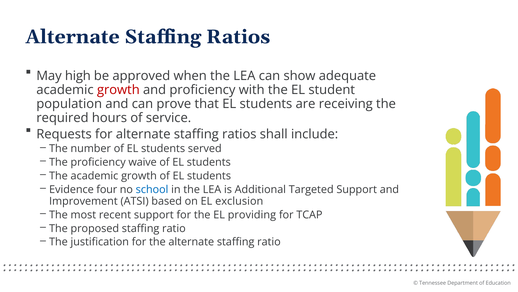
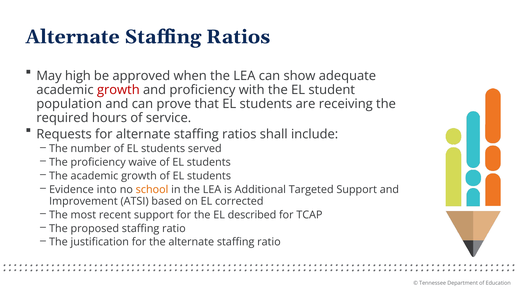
four: four -> into (107, 189)
school colour: blue -> orange (152, 189)
exclusion: exclusion -> corrected (239, 201)
providing: providing -> described (252, 214)
